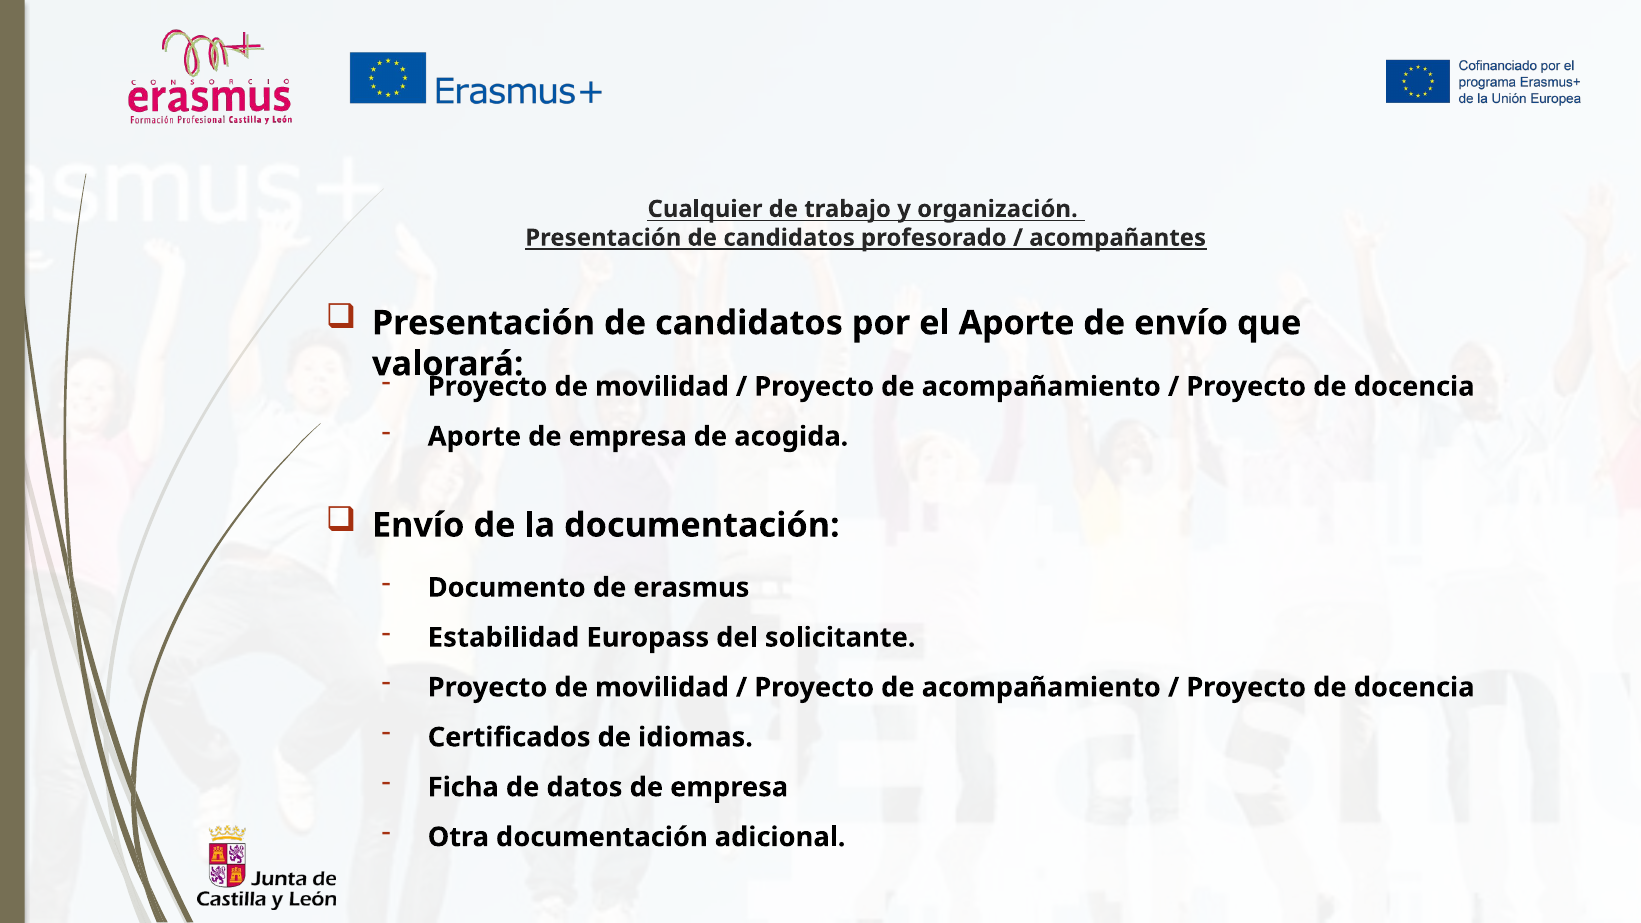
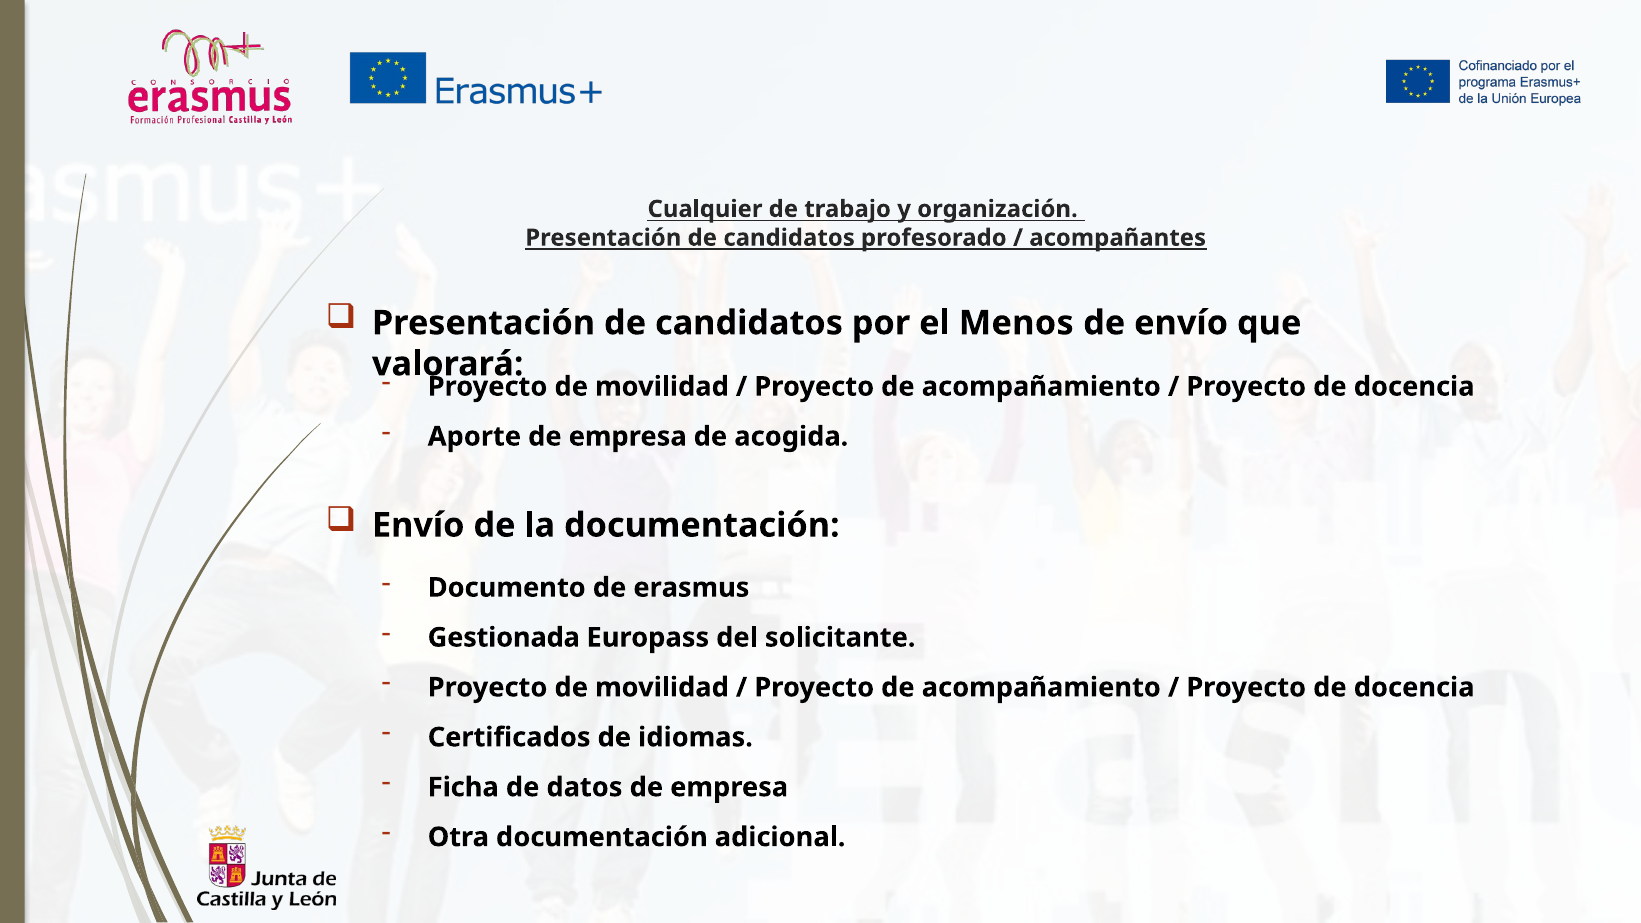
el Aporte: Aporte -> Menos (1016, 323)
Estabilidad: Estabilidad -> Gestionada (504, 638)
